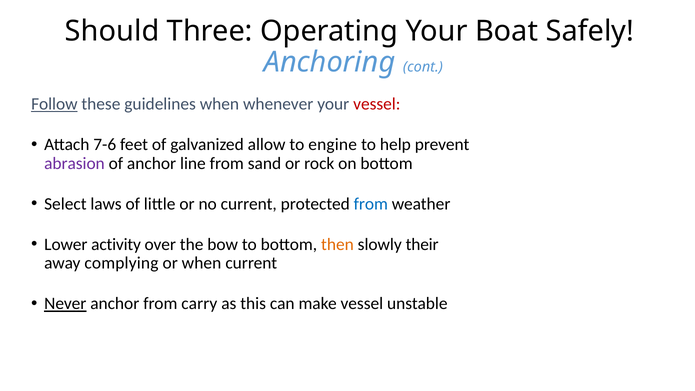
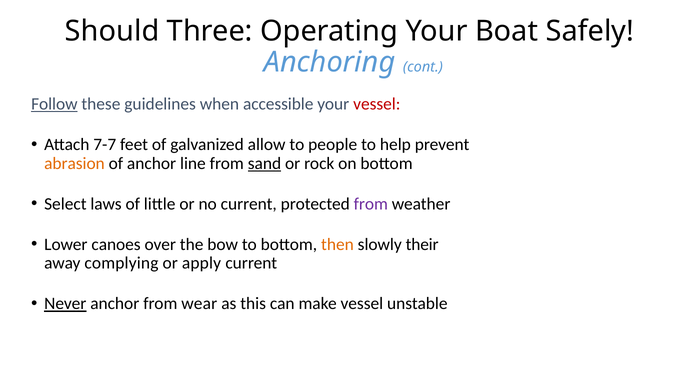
whenever: whenever -> accessible (278, 104)
7-6: 7-6 -> 7-7 (105, 145)
engine: engine -> people (333, 145)
abrasion colour: purple -> orange (74, 163)
sand underline: none -> present (264, 163)
from colour: blue -> purple (371, 204)
activity: activity -> canoes (116, 244)
or when: when -> apply (202, 263)
carry: carry -> wear (199, 304)
